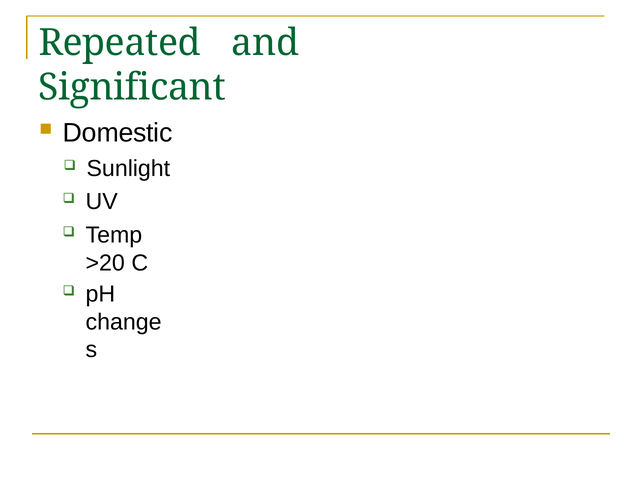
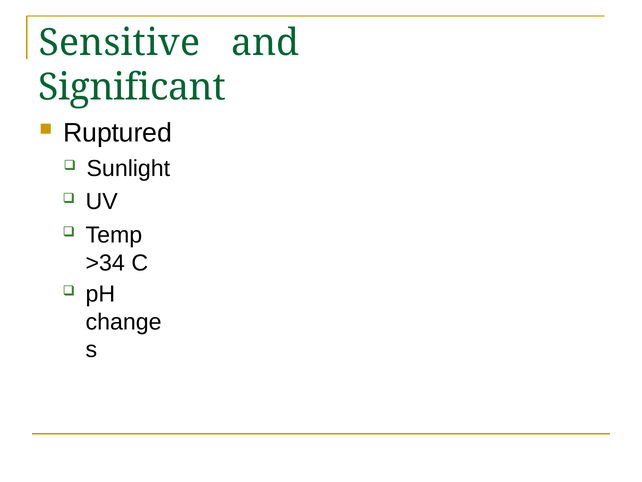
Repeated: Repeated -> Sensitive (119, 43)
Domestic: Domestic -> Ruptured (118, 133)
>20: >20 -> >34 (105, 263)
